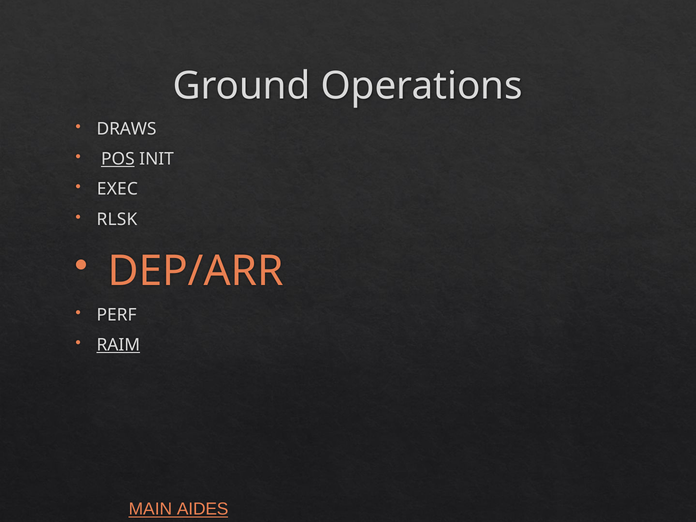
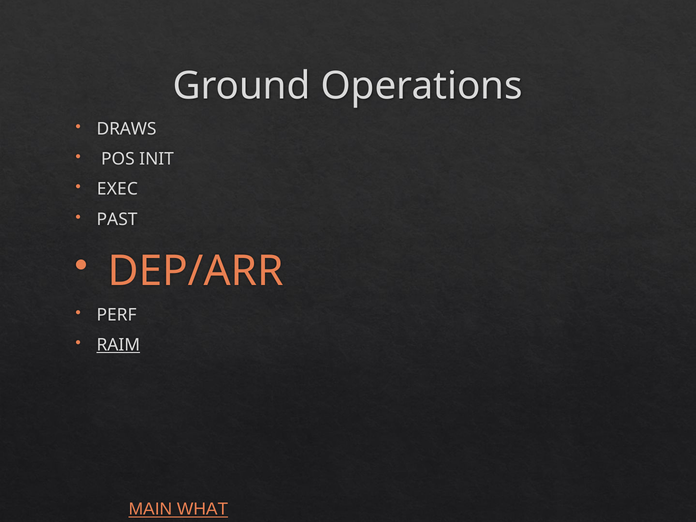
POS underline: present -> none (118, 159)
RLSK: RLSK -> PAST (117, 219)
AIDES: AIDES -> WHAT (203, 509)
